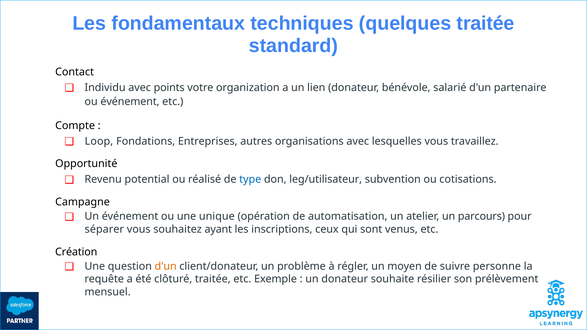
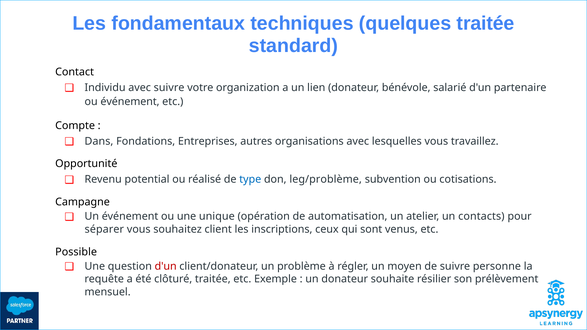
avec points: points -> suivre (169, 88)
Loop: Loop -> Dans (99, 141)
leg/utilisateur: leg/utilisateur -> leg/problème (326, 180)
parcours: parcours -> contacts (481, 217)
ayant: ayant -> client (218, 229)
Création: Création -> Possible (76, 252)
d'un colour: orange -> red (166, 266)
